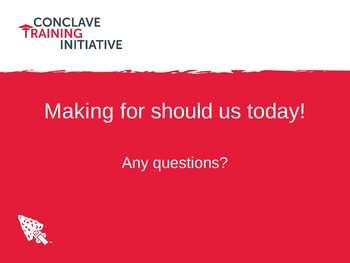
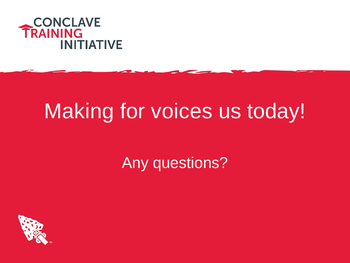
should: should -> voices (182, 111)
